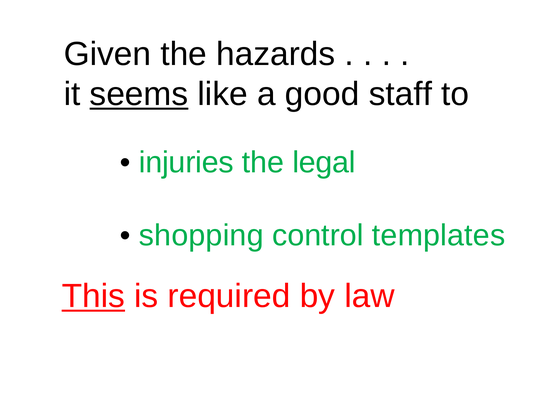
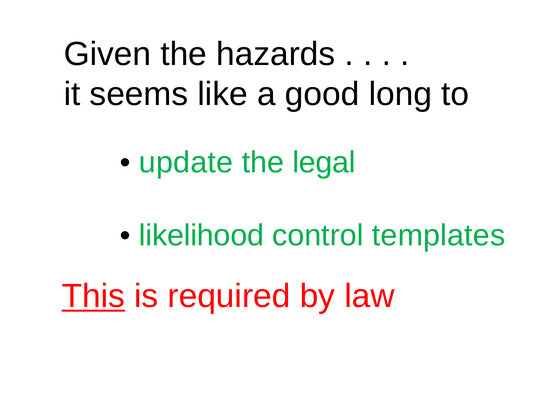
seems underline: present -> none (139, 94)
staff: staff -> long (400, 94)
injuries: injuries -> update (186, 162)
shopping: shopping -> likelihood (201, 236)
